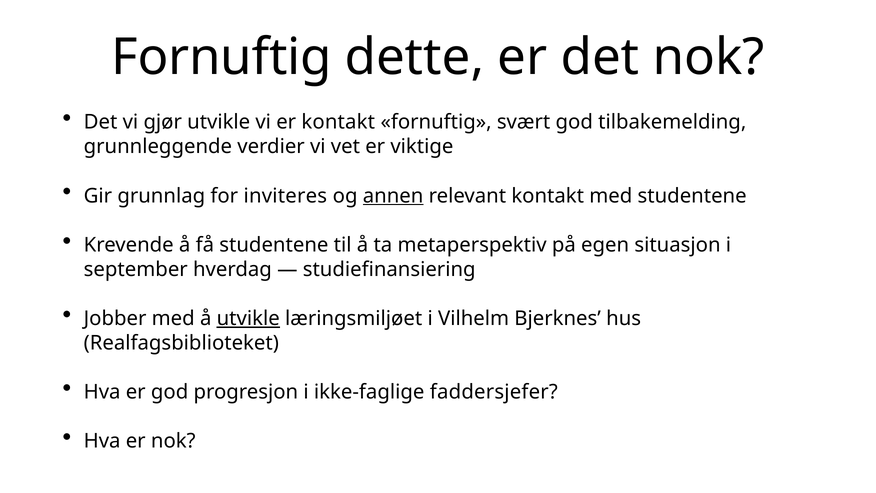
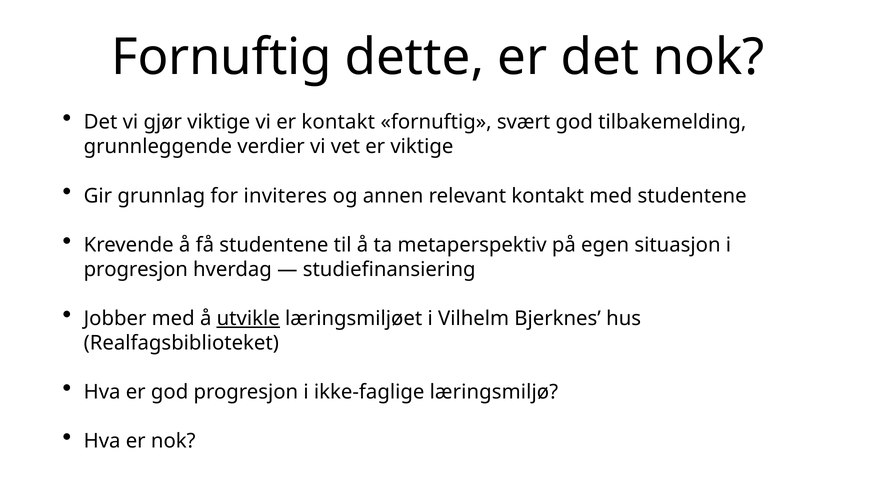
gjør utvikle: utvikle -> viktige (219, 122)
annen underline: present -> none (393, 196)
september: september -> progresjon (136, 269)
faddersjefer: faddersjefer -> læringsmiljø (494, 392)
